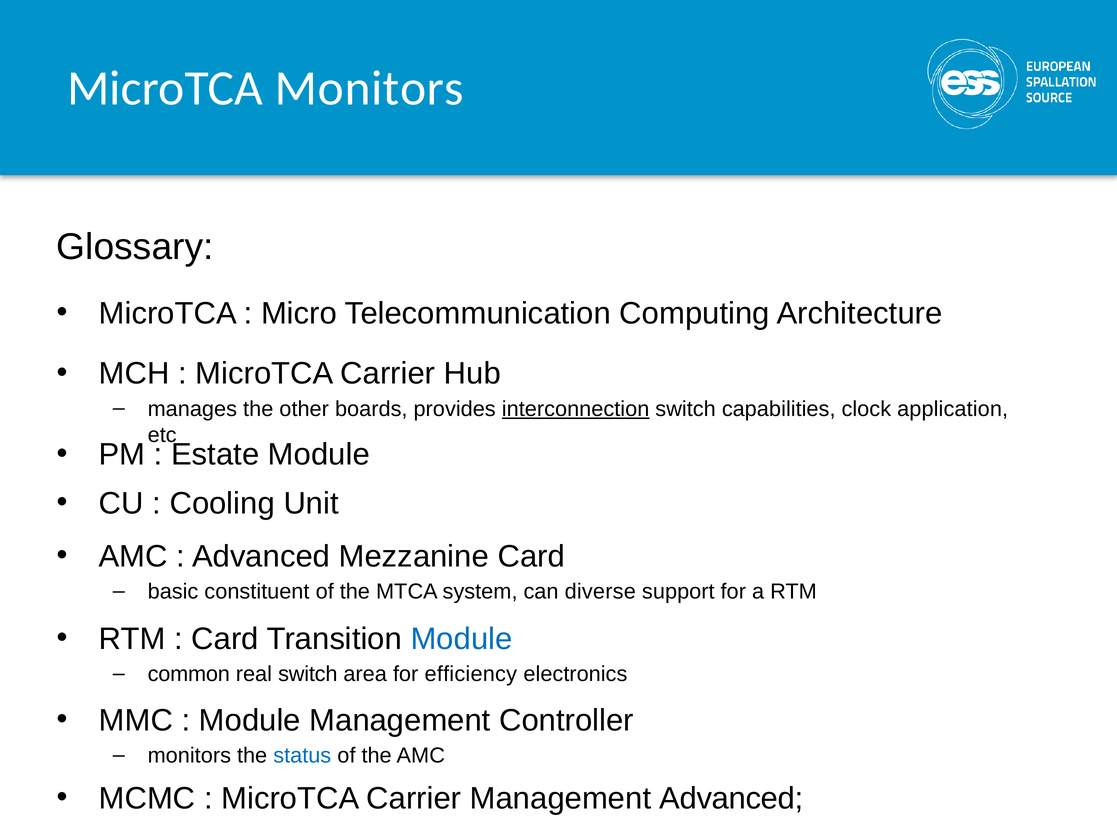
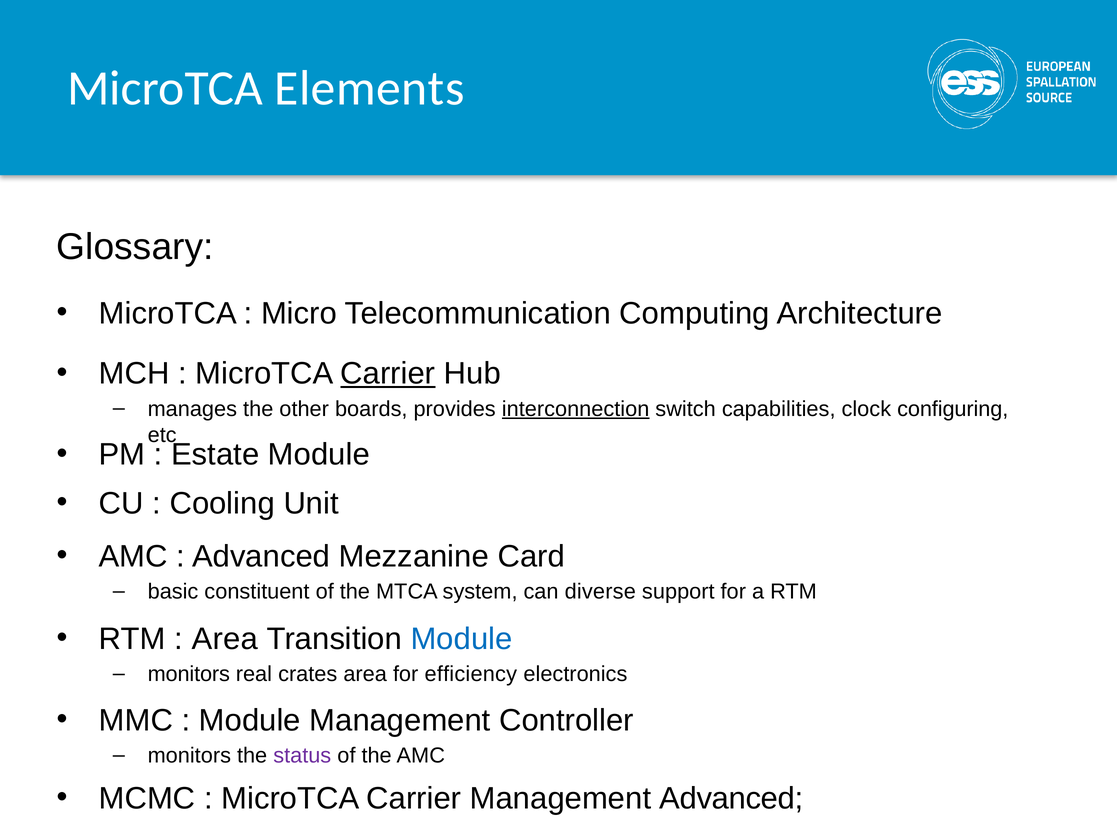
MicroTCA Monitors: Monitors -> Elements (369, 88)
Carrier underline: none -> present (388, 373)
application: application -> configuring (953, 409)
Card: Card -> Area (225, 639)
common: common -> monitors (189, 674)
real switch: switch -> crates (308, 674)
status colour: blue -> purple (302, 756)
